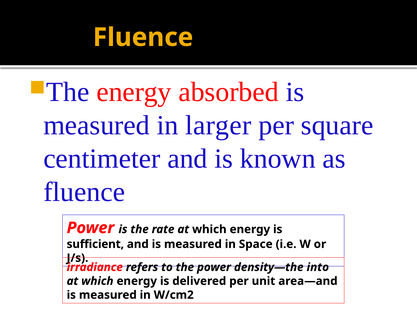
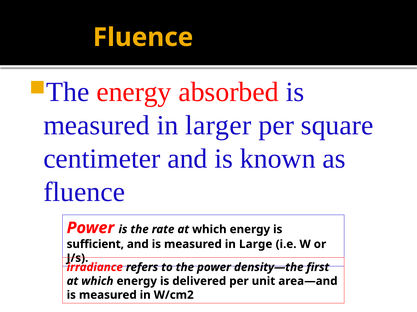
Space: Space -> Large (256, 245)
into: into -> first (318, 268)
